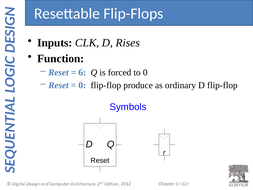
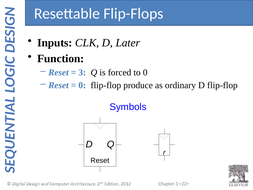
Rises: Rises -> Later (128, 43)
6: 6 -> 3 (82, 72)
